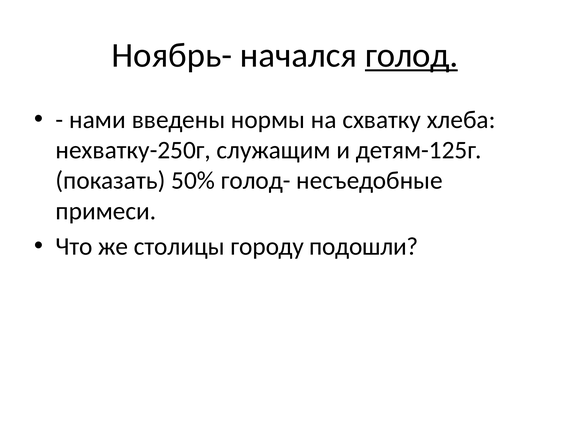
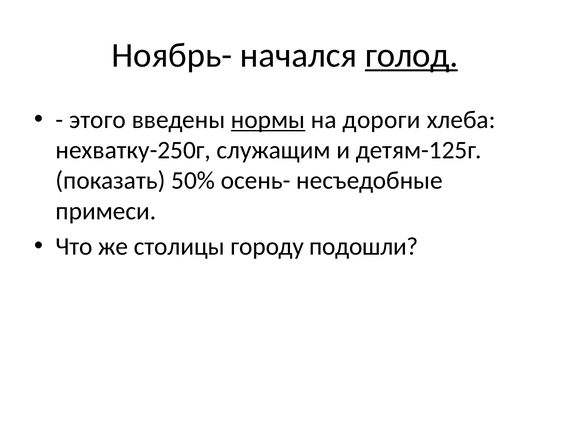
нами: нами -> этого (98, 120)
нормы underline: none -> present (268, 120)
схватку: схватку -> дороги (382, 120)
голод-: голод- -> осень- (256, 180)
